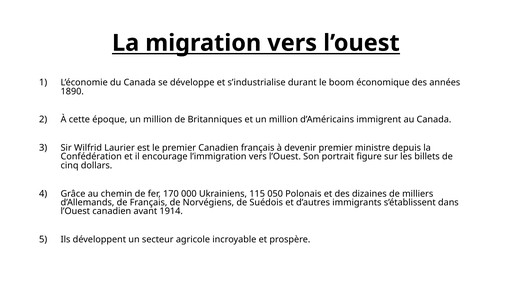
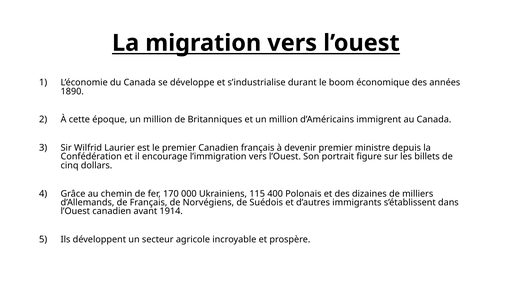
050: 050 -> 400 (275, 194)
